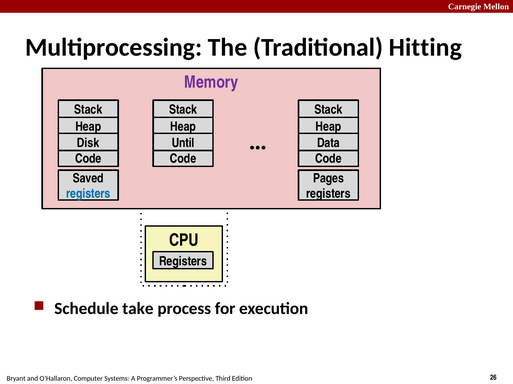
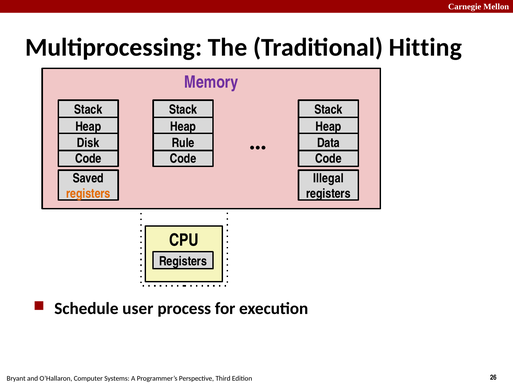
Until: Until -> Rule (183, 143)
Pages: Pages -> Illegal (328, 179)
registers colour: blue -> orange (88, 194)
take: take -> user (138, 309)
